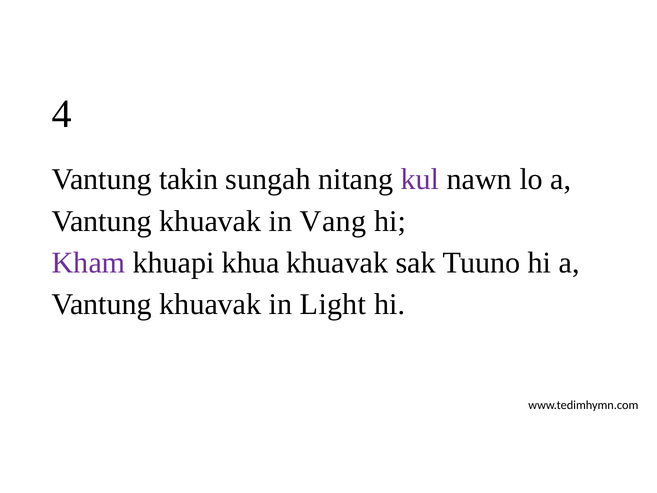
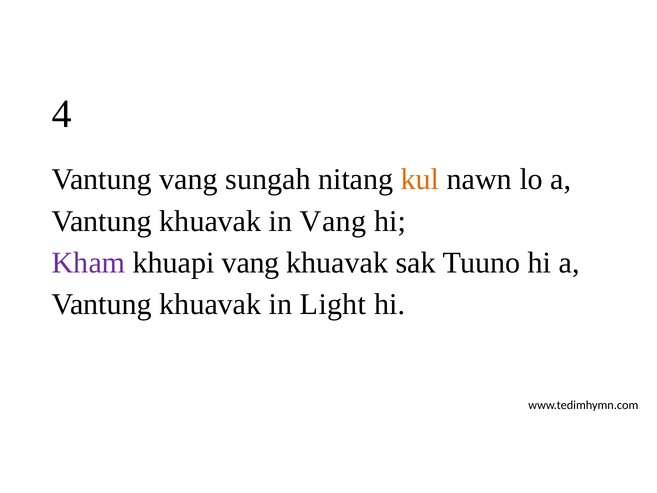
Vantung takin: takin -> vang (189, 179)
kul colour: purple -> orange (420, 179)
khuapi khua: khua -> vang (251, 263)
